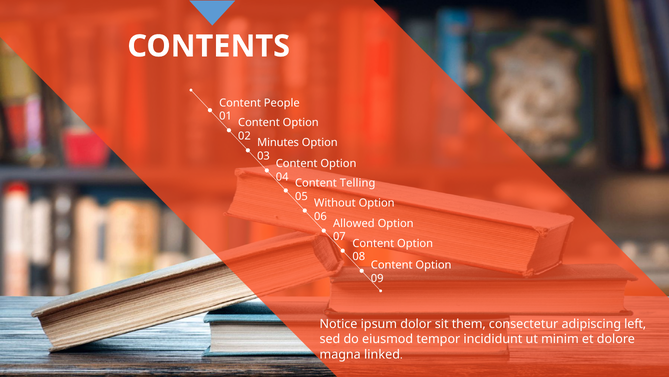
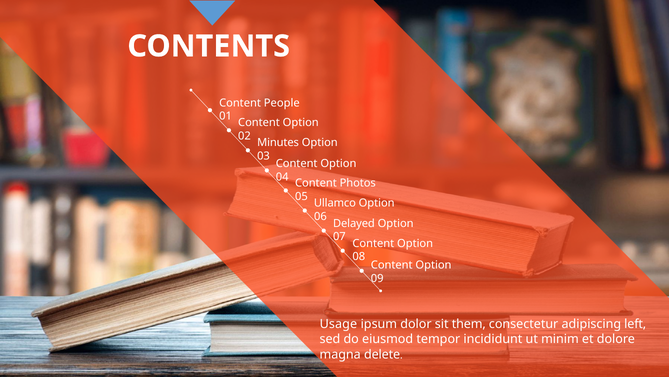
Telling: Telling -> Photos (358, 183)
Without: Without -> Ullamco (335, 203)
Allowed: Allowed -> Delayed (354, 223)
Notice: Notice -> Usage (338, 324)
linked: linked -> delete (382, 354)
